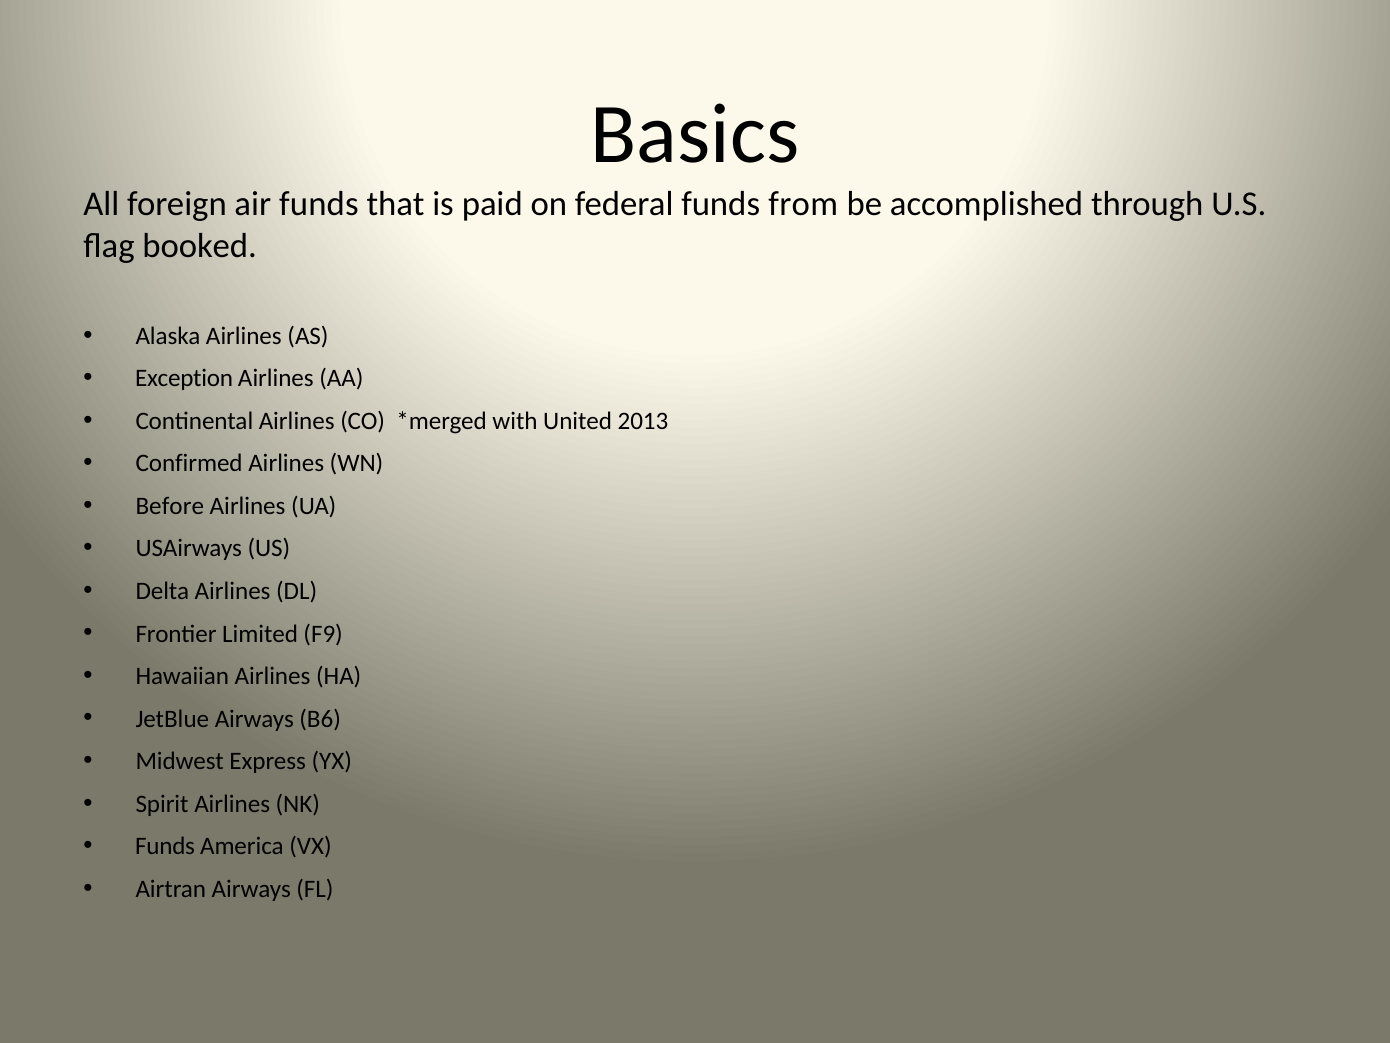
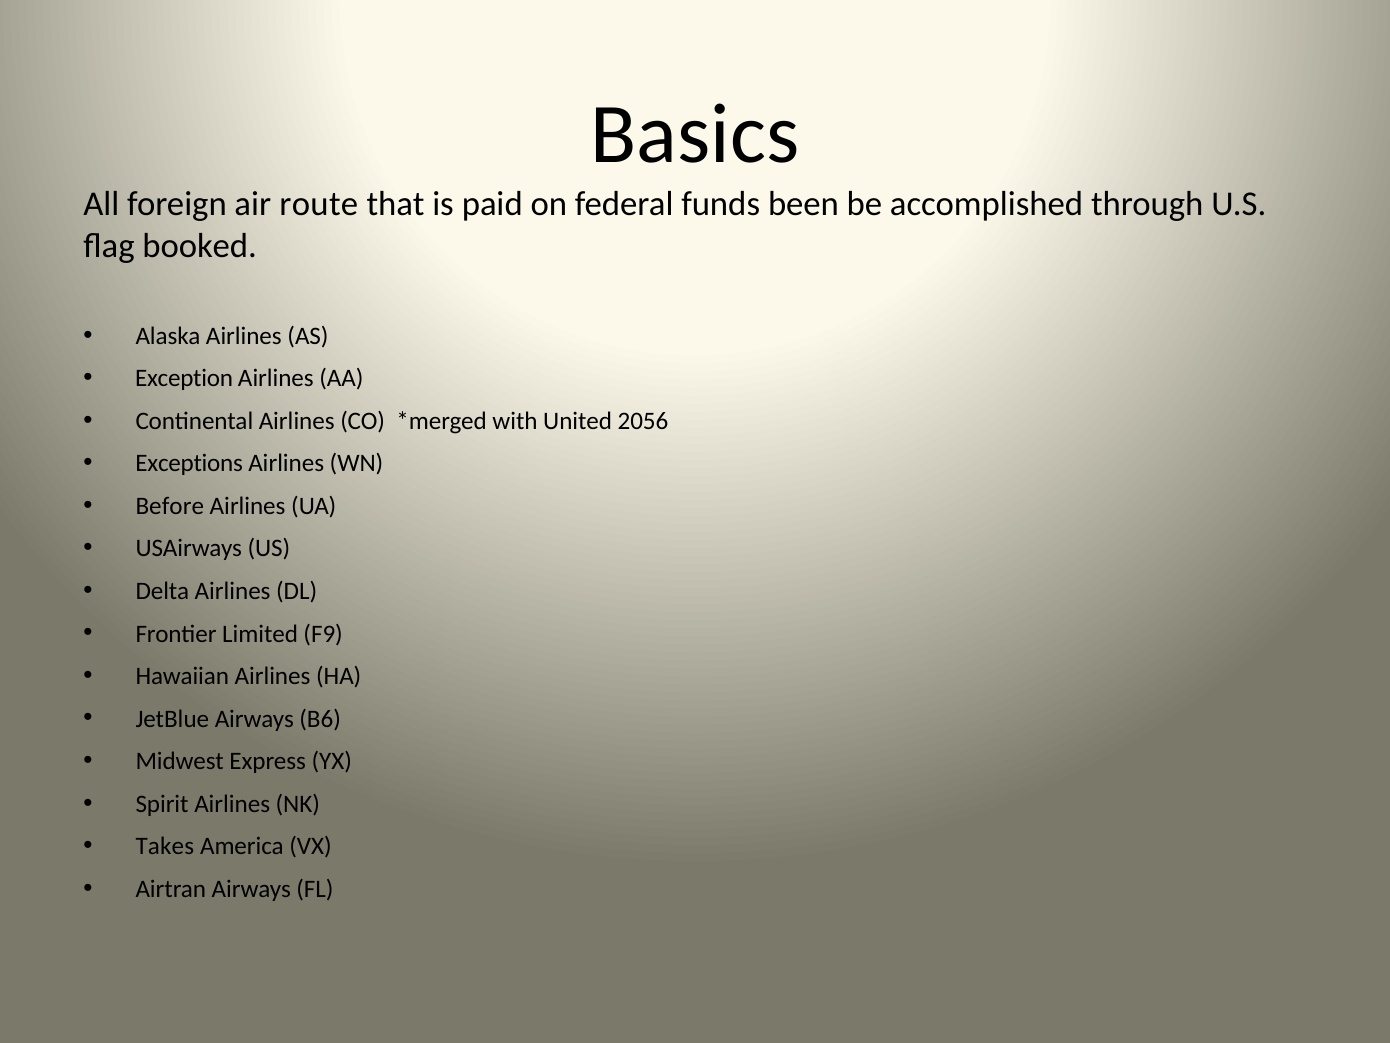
air funds: funds -> route (319, 204)
from: from -> been (803, 204)
2013: 2013 -> 2056 (643, 421)
Confirmed: Confirmed -> Exceptions (189, 463)
Funds: Funds -> Takes (165, 846)
